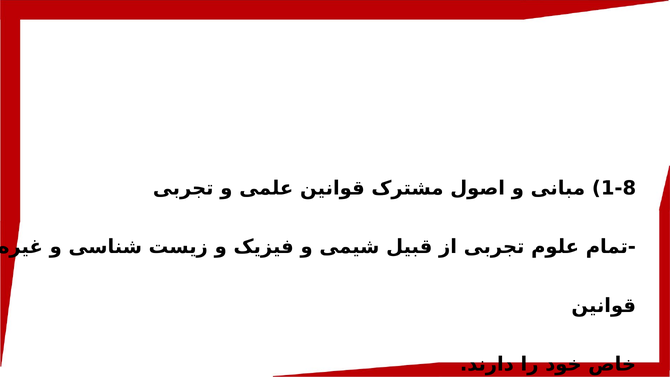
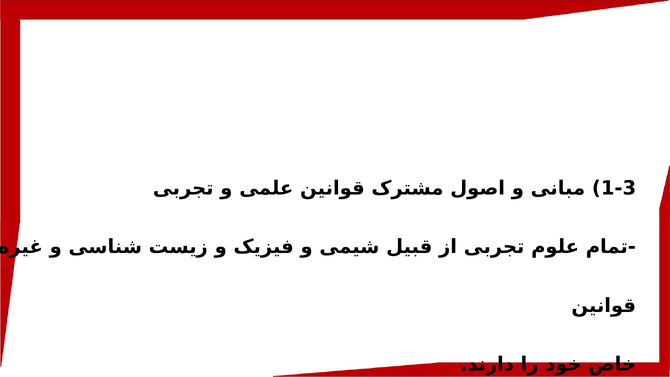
1-8: 1-8 -> 1-3 (618, 188)
